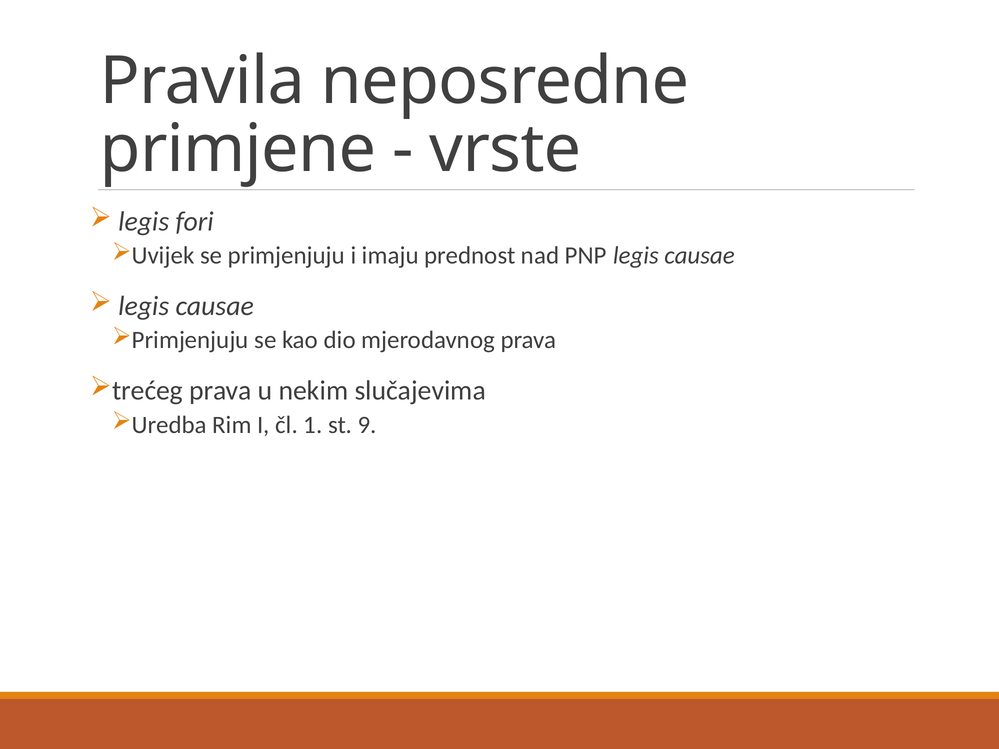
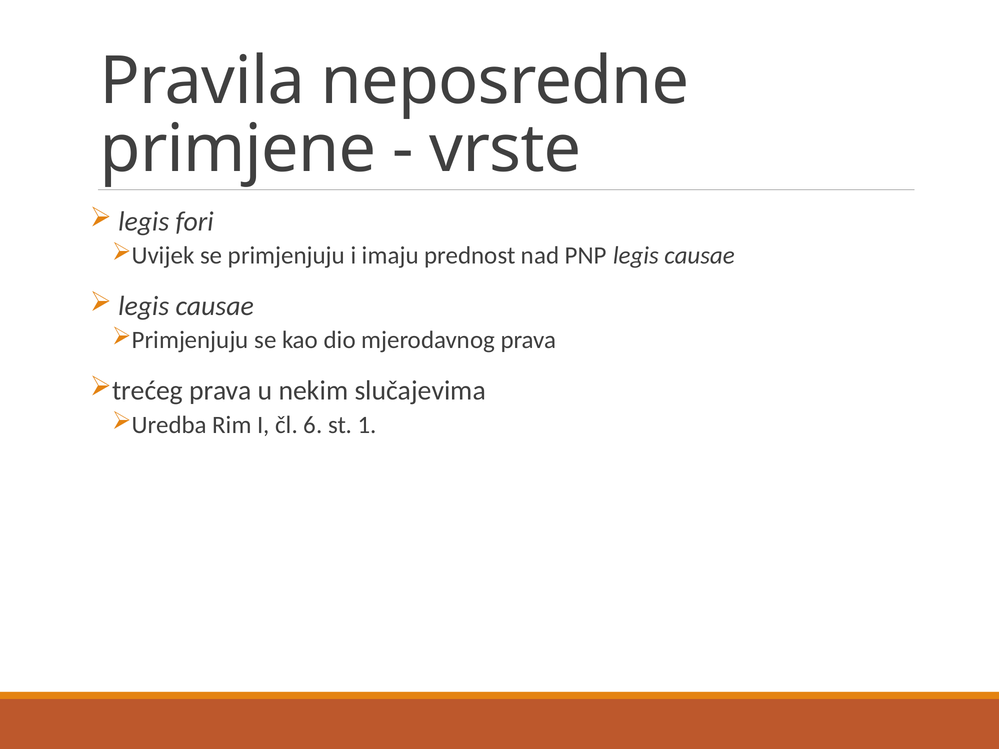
1: 1 -> 6 (313, 425)
9: 9 -> 1 (367, 425)
